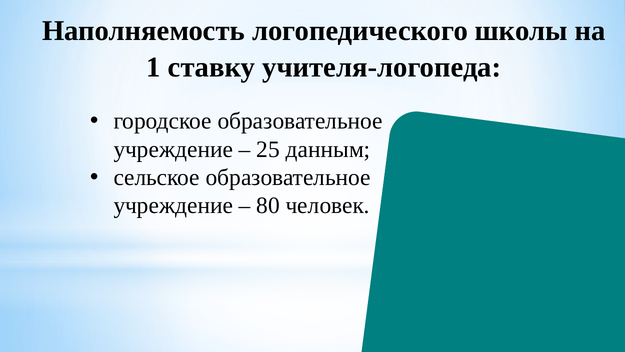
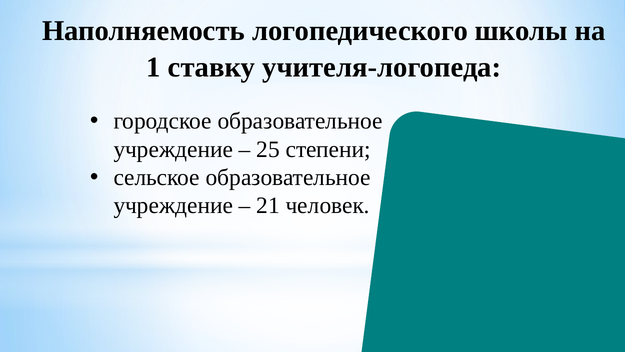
данным: данным -> степени (328, 149)
80: 80 -> 21 (268, 205)
